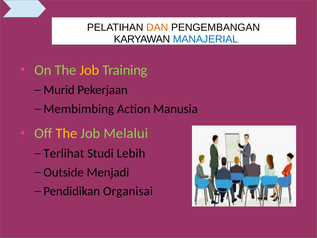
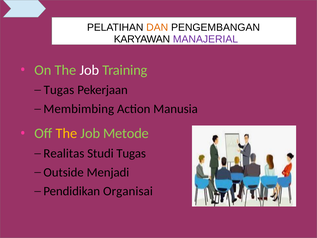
MANAJERIAL colour: blue -> purple (205, 39)
Job colour: yellow -> white (89, 70)
Murid: Murid -> Tugas (59, 90)
Melalui: Melalui -> Metode (126, 133)
Terlihat: Terlihat -> Realitas (64, 153)
Studi Lebih: Lebih -> Tugas (131, 153)
